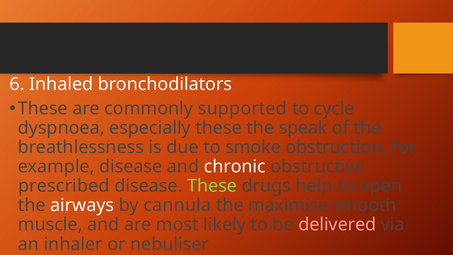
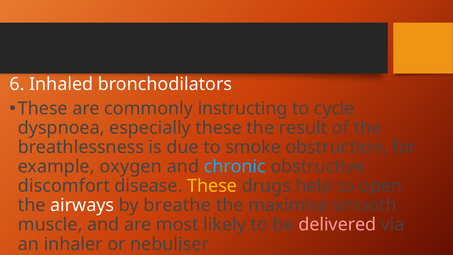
supported: supported -> instructing (243, 108)
speak: speak -> result (303, 128)
example disease: disease -> oxygen (131, 166)
chronic colour: white -> light blue (235, 166)
prescribed: prescribed -> discomfort (64, 186)
These colour: light green -> yellow (212, 186)
cannula: cannula -> breathe (177, 205)
